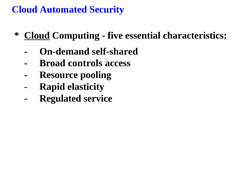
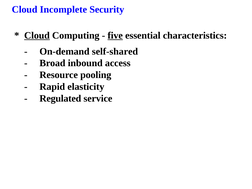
Automated: Automated -> Incomplete (63, 9)
five underline: none -> present (115, 35)
controls: controls -> inbound (85, 63)
